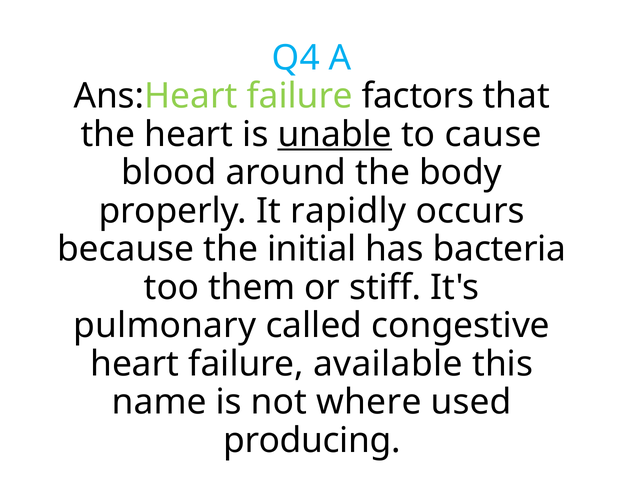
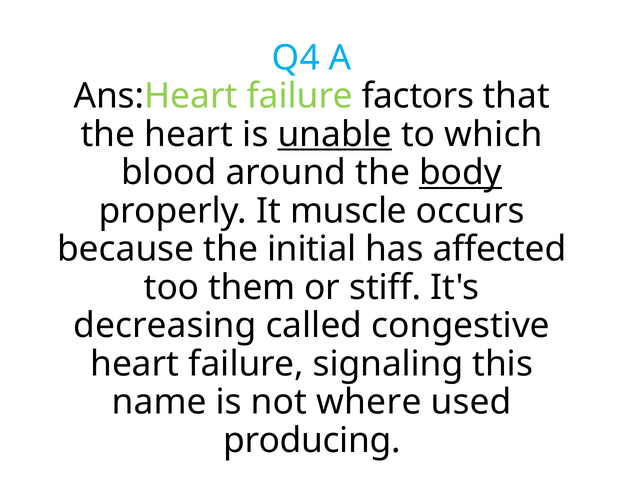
cause: cause -> which (493, 134)
body underline: none -> present (461, 173)
rapidly: rapidly -> muscle (348, 211)
bacteria: bacteria -> affected (500, 249)
pulmonary: pulmonary -> decreasing (165, 325)
available: available -> signaling (388, 364)
